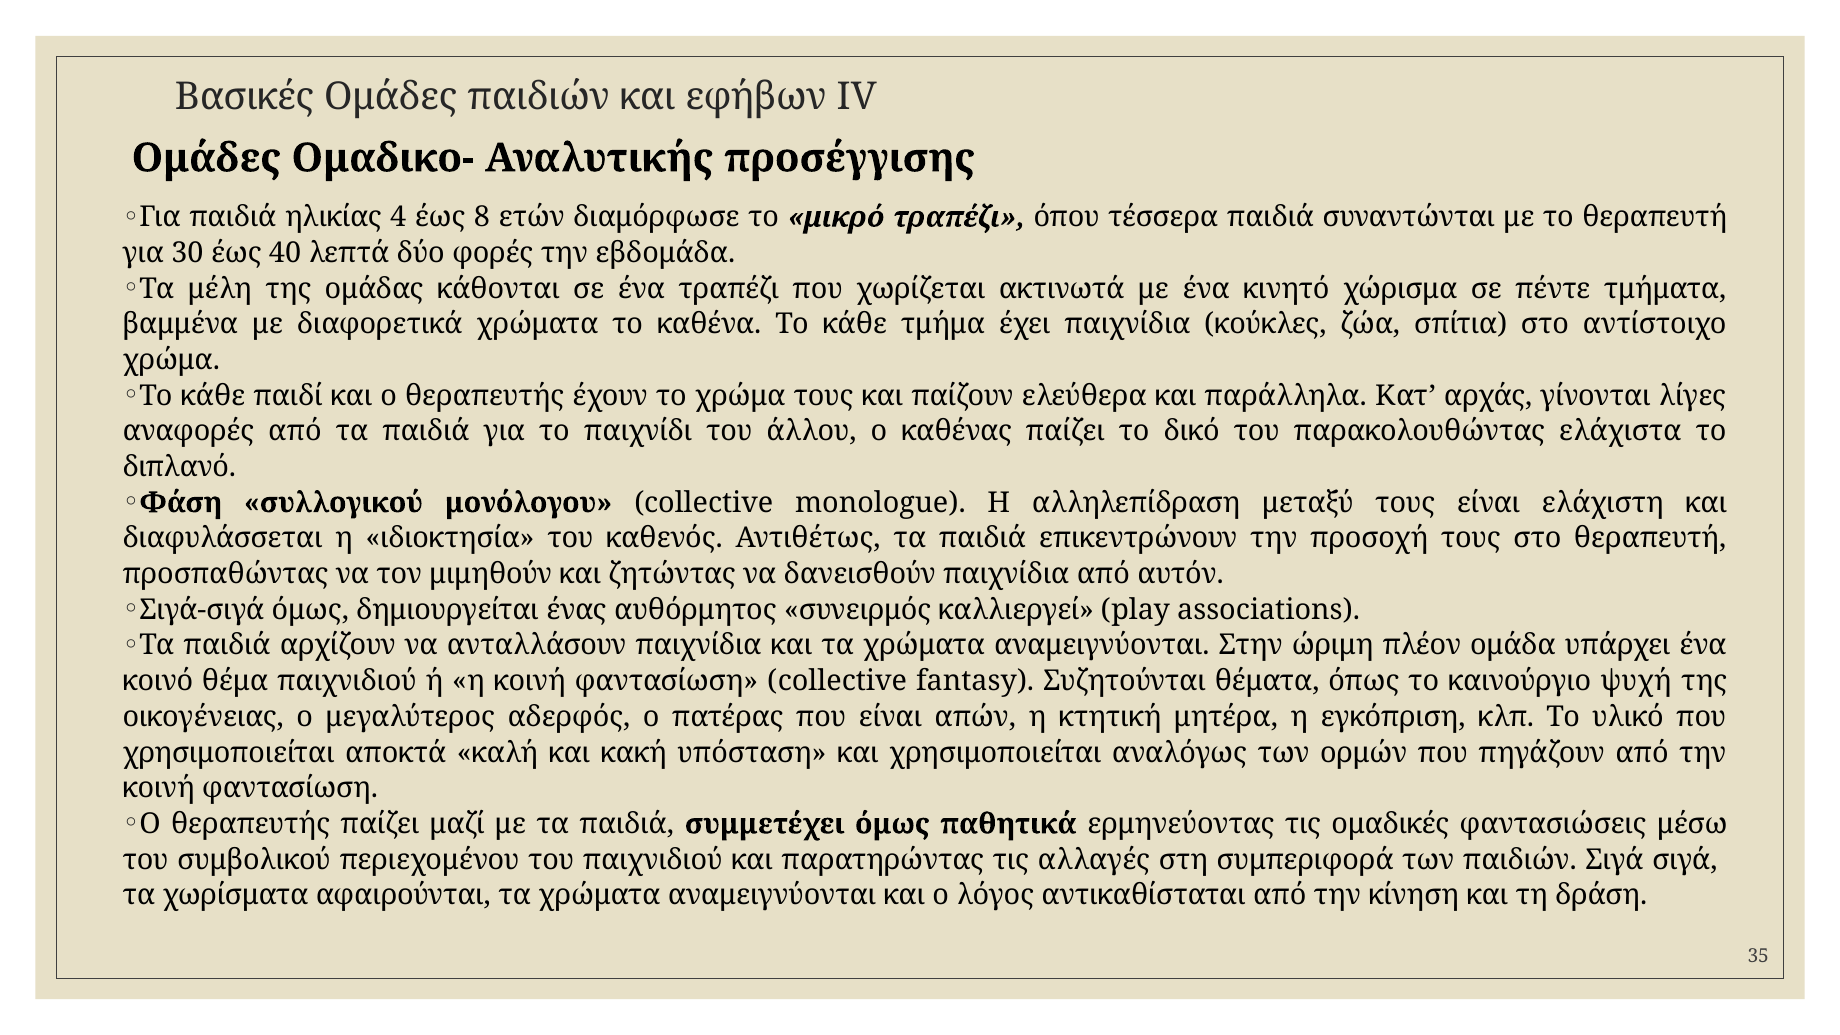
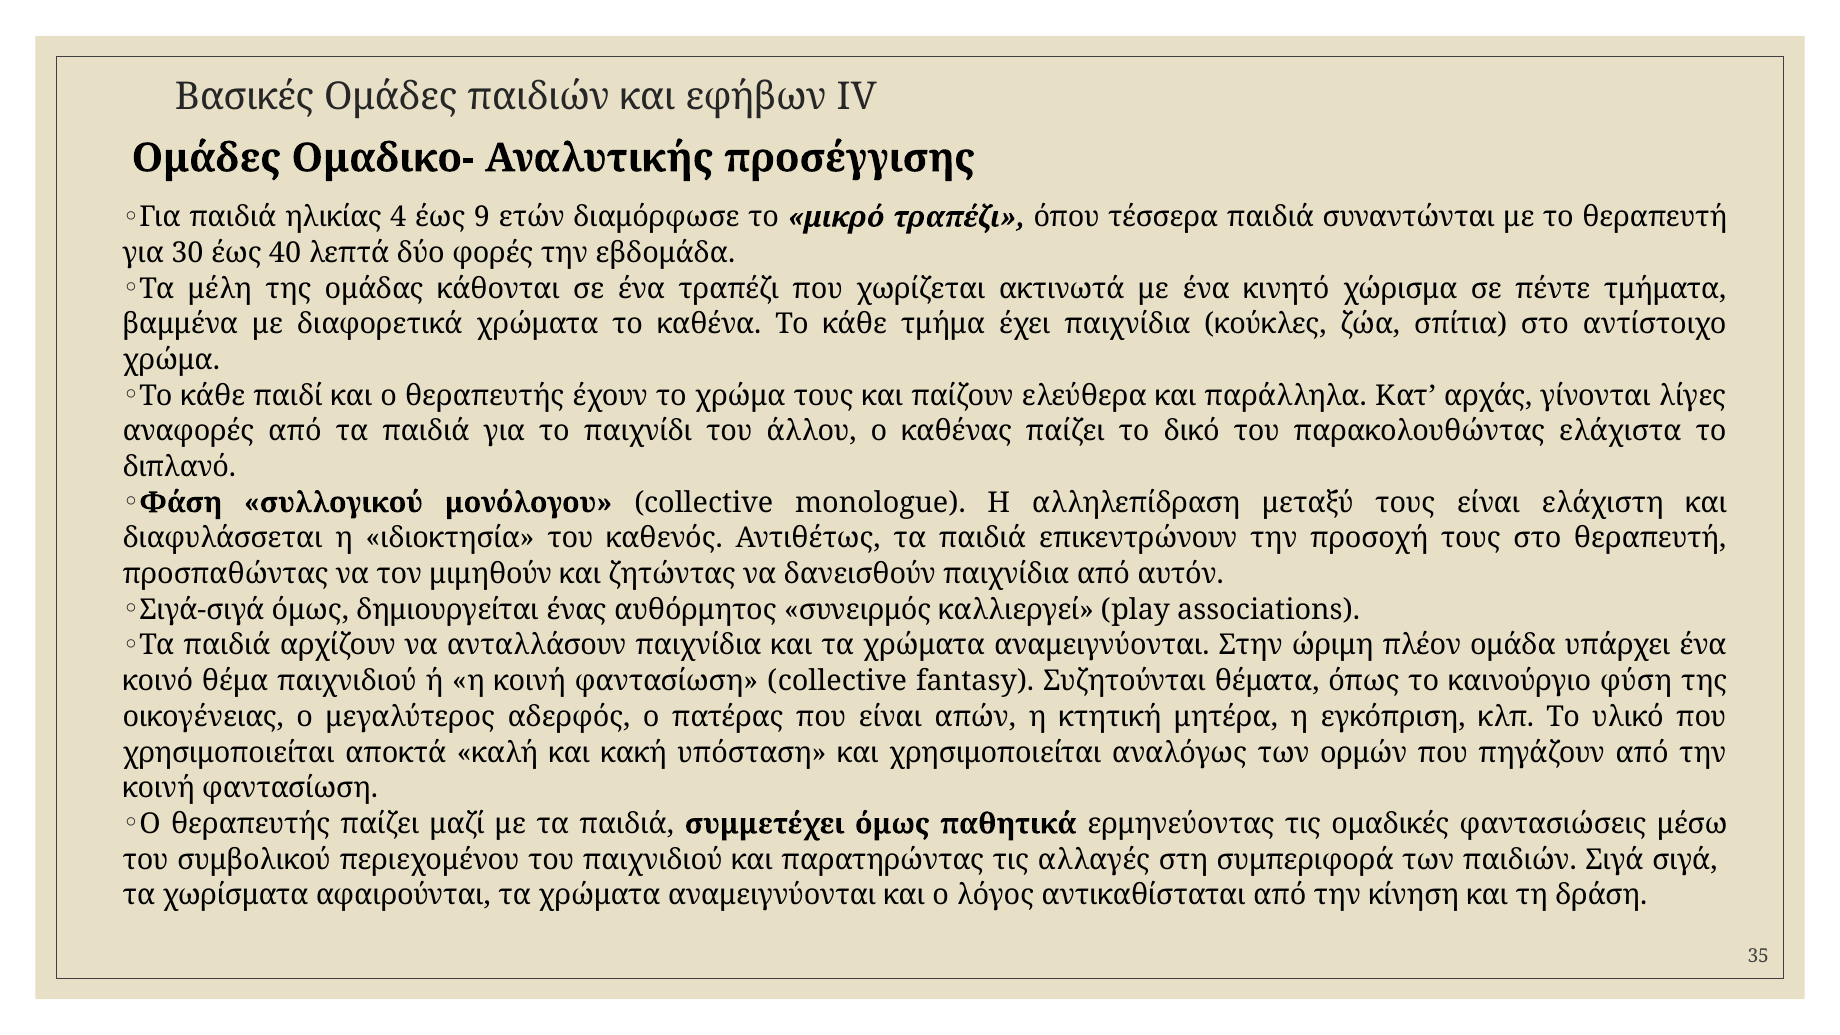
8: 8 -> 9 (482, 217)
ψυχή: ψυχή -> φύση (1636, 681)
